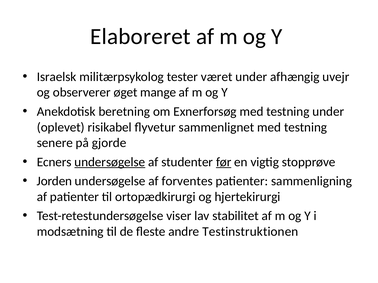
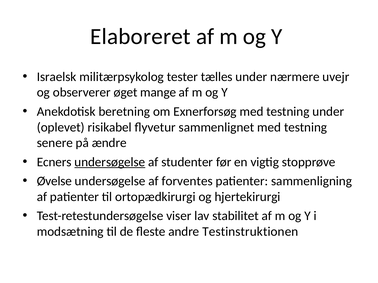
været: været -> tælles (217, 77)
afhængig: afhængig -> nærmere (295, 77)
gjorde: gjorde -> ændre (109, 143)
før underline: present -> none (224, 162)
Jorden: Jorden -> Øvelse (54, 181)
